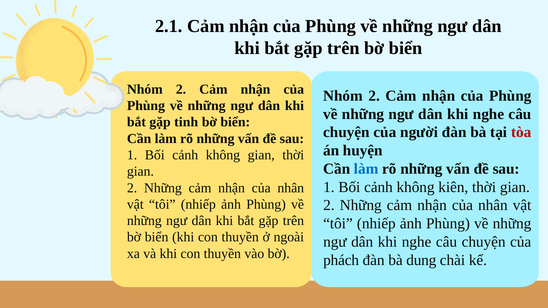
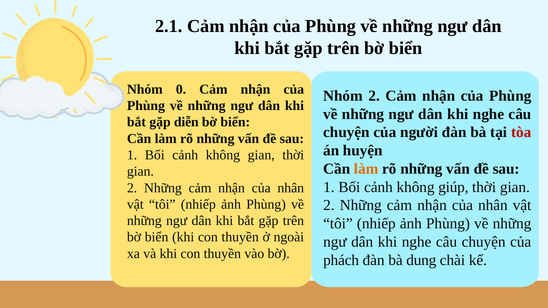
2: 2 -> 0 (181, 89)
tinh: tinh -> diễn (186, 122)
làm colour: blue -> orange (366, 169)
kiên: kiên -> giúp (453, 187)
